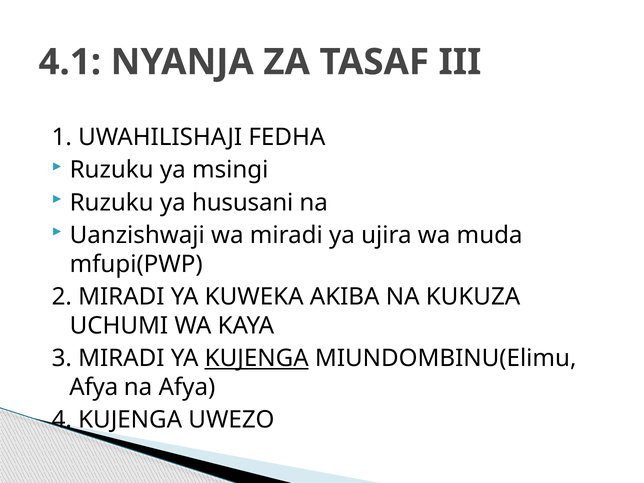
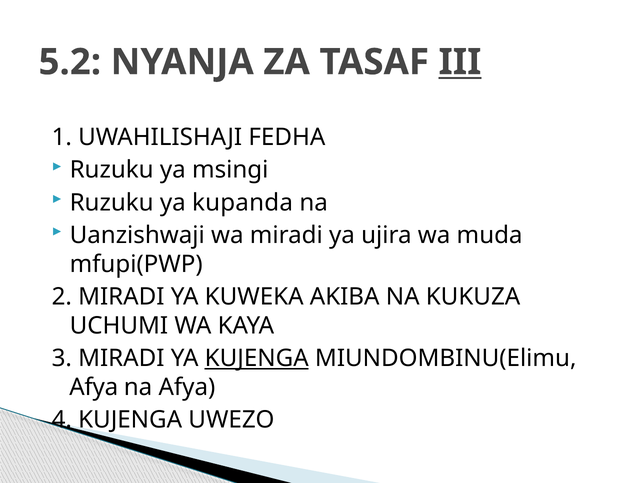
4.1: 4.1 -> 5.2 (70, 62)
III underline: none -> present (460, 62)
hususani: hususani -> kupanda (242, 203)
